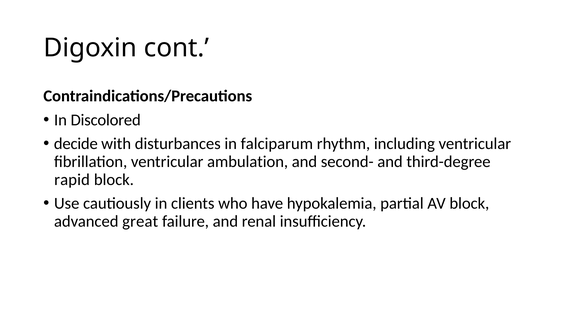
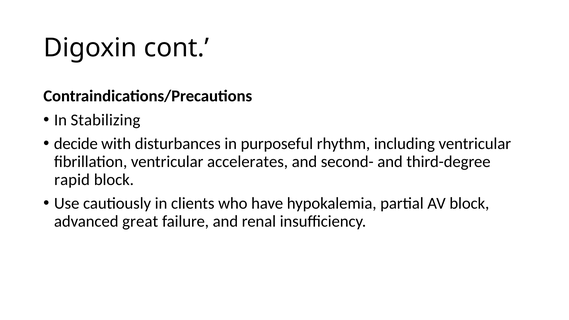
Discolored: Discolored -> Stabilizing (105, 120)
falciparum: falciparum -> purposeful (277, 144)
ambulation: ambulation -> accelerates (248, 162)
